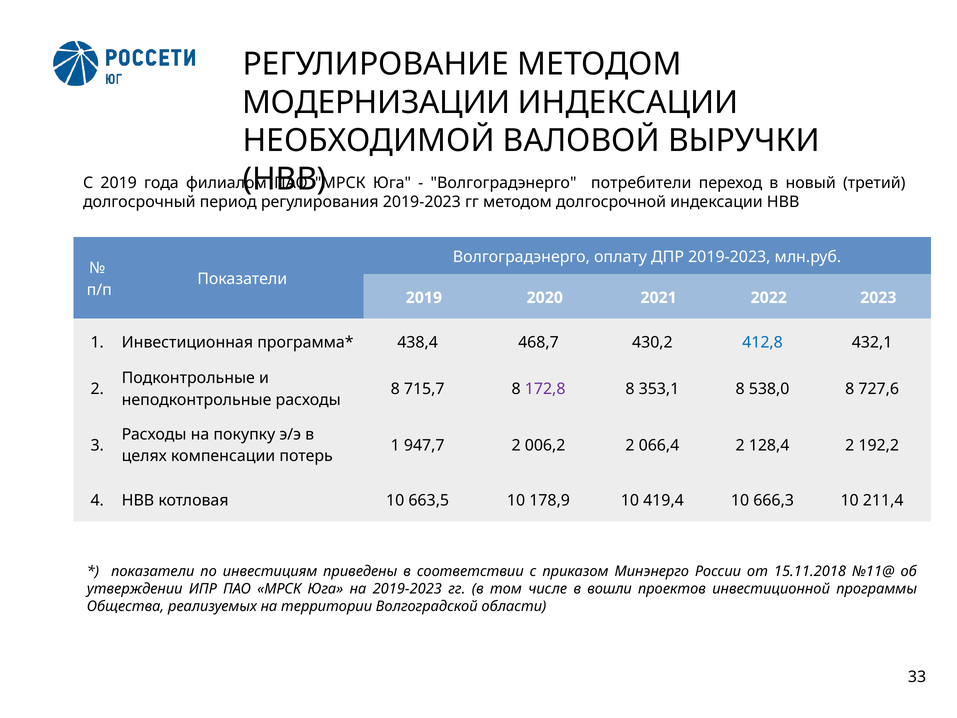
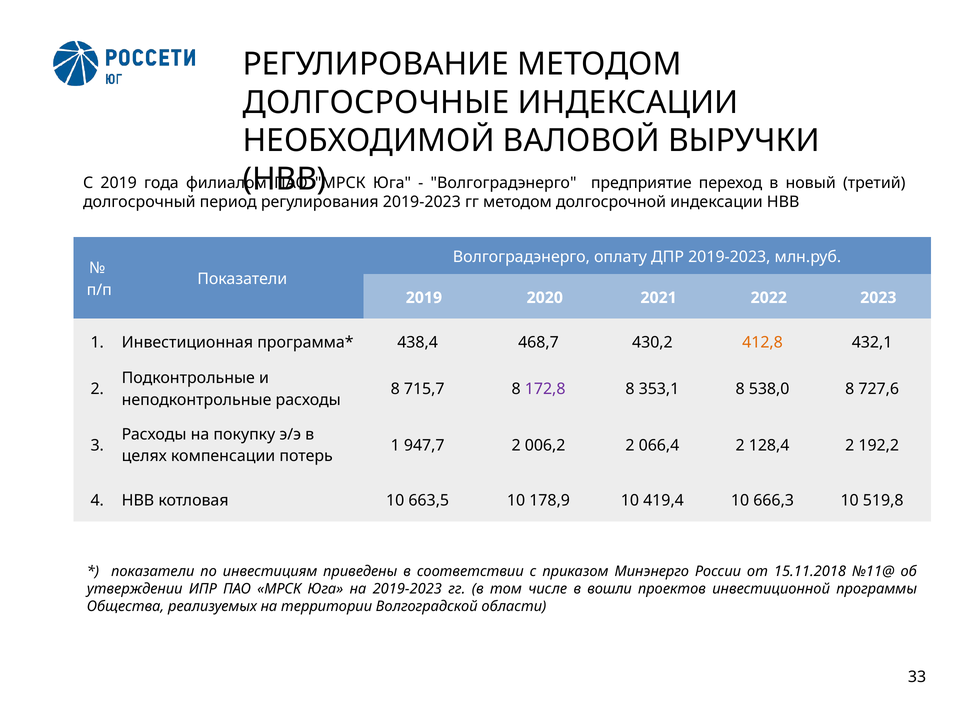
МОДЕРНИЗАЦИИ: МОДЕРНИЗАЦИИ -> ДОЛГОСРОЧНЫЕ (376, 103)
потребители: потребители -> предприятие (641, 183)
412,8 colour: blue -> orange (763, 342)
211,4: 211,4 -> 519,8 (883, 500)
